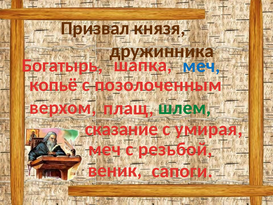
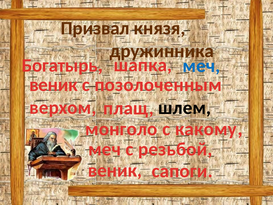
копьё: копьё -> веник (53, 85)
шлем colour: green -> black (185, 108)
сказание: сказание -> монголо (121, 129)
умирая: умирая -> какому (206, 129)
